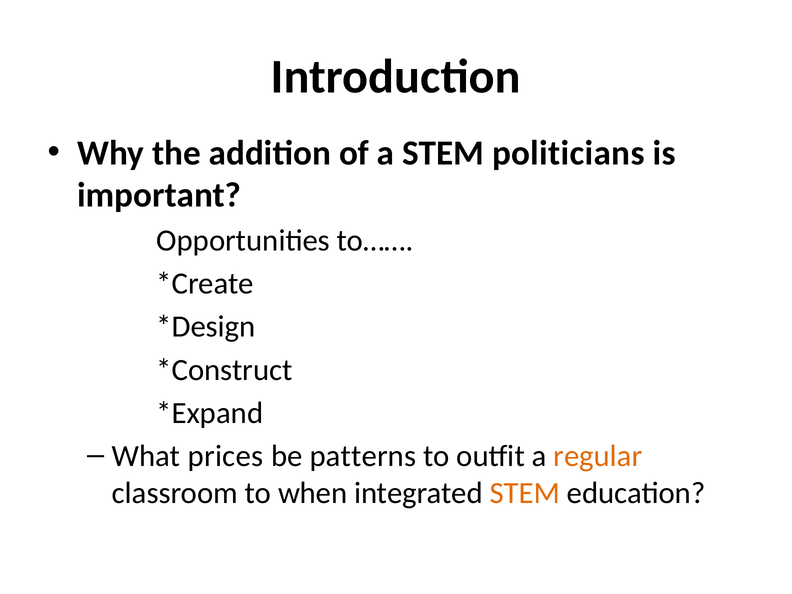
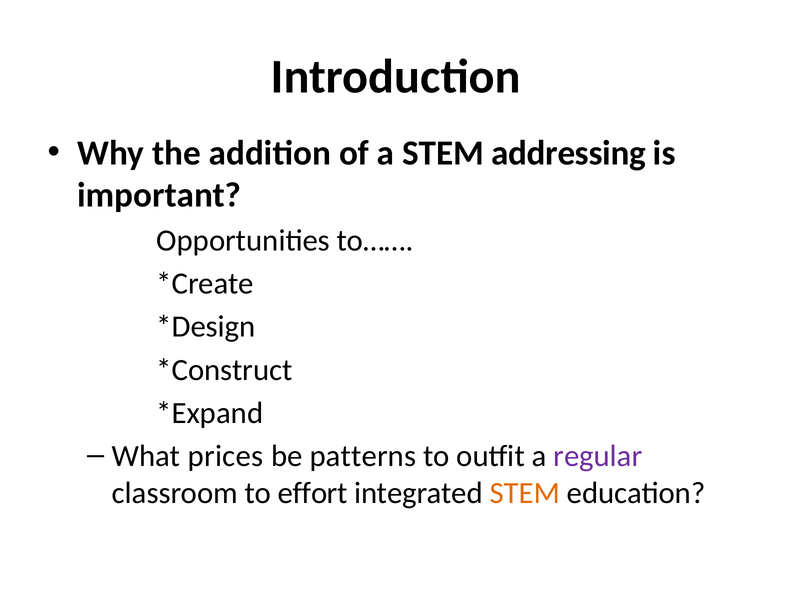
politicians: politicians -> addressing (569, 153)
regular colour: orange -> purple (598, 456)
when: when -> effort (313, 493)
